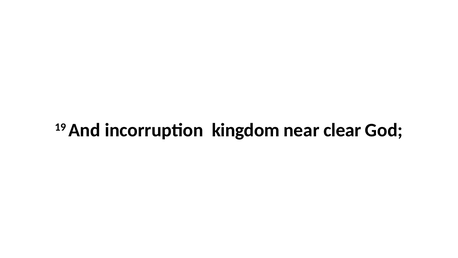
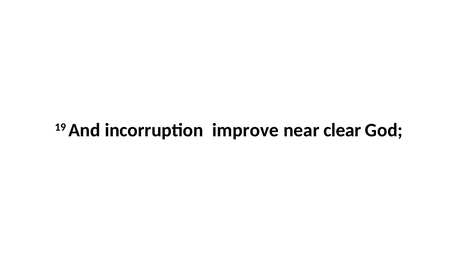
kingdom: kingdom -> improve (245, 130)
